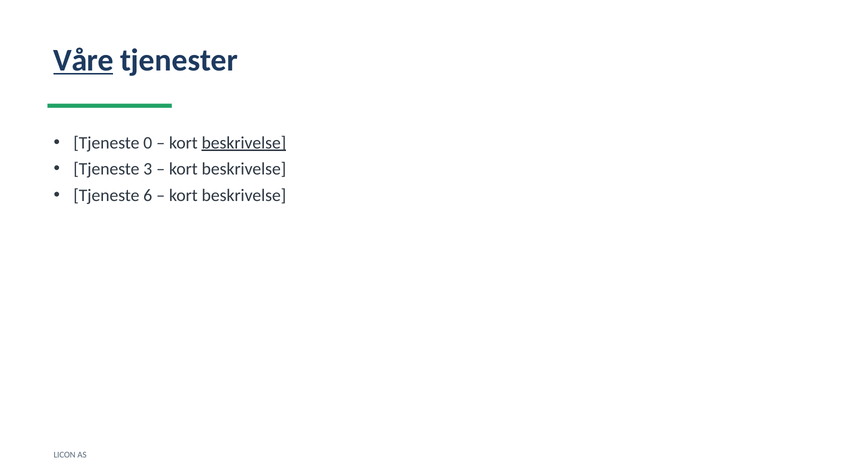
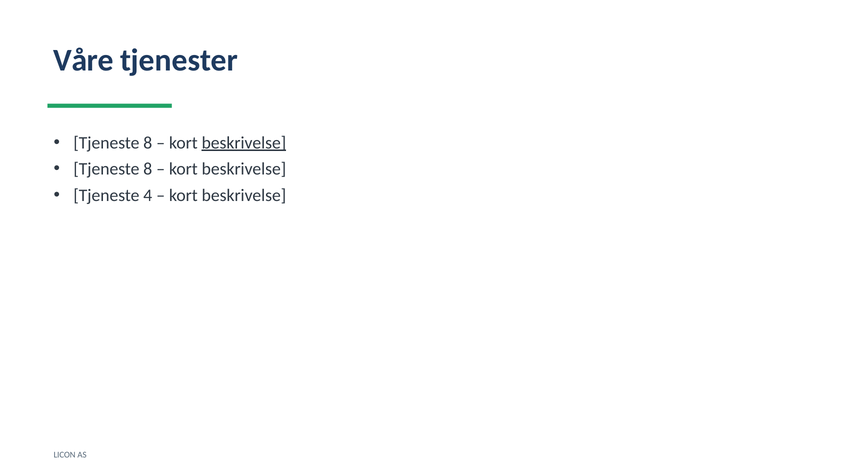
Våre underline: present -> none (83, 60)
0: 0 -> 8 (148, 143)
3: 3 -> 8 (148, 169)
6: 6 -> 4 (148, 195)
